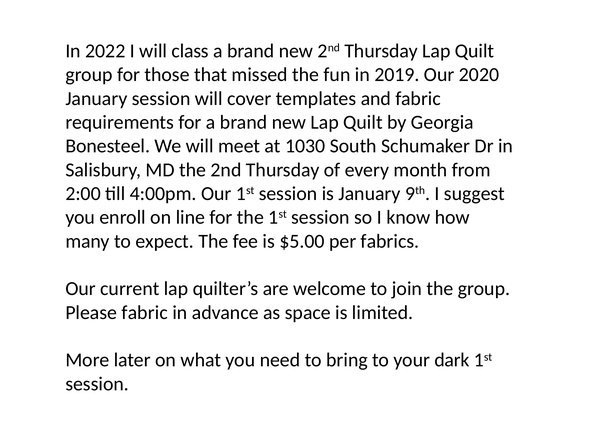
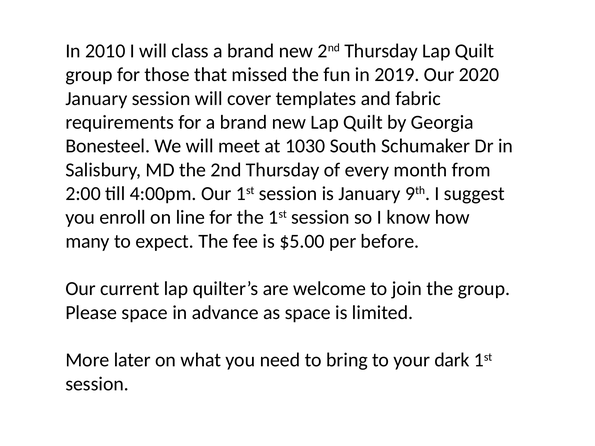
2022: 2022 -> 2010 (105, 51)
fabrics: fabrics -> before (390, 241)
Please fabric: fabric -> space (145, 313)
